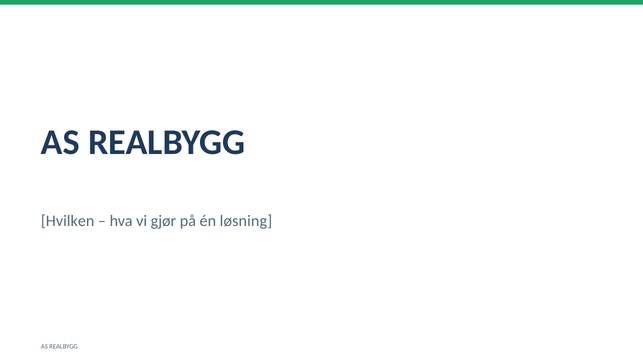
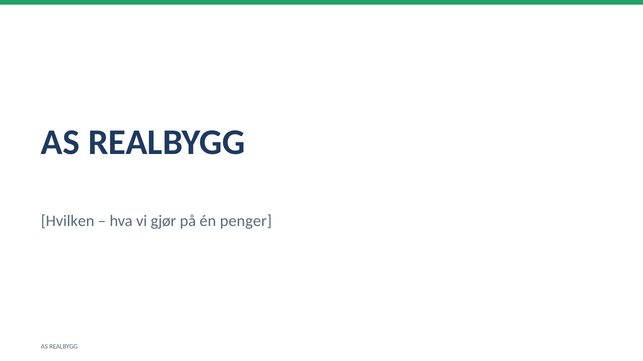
løsning: løsning -> penger (246, 221)
